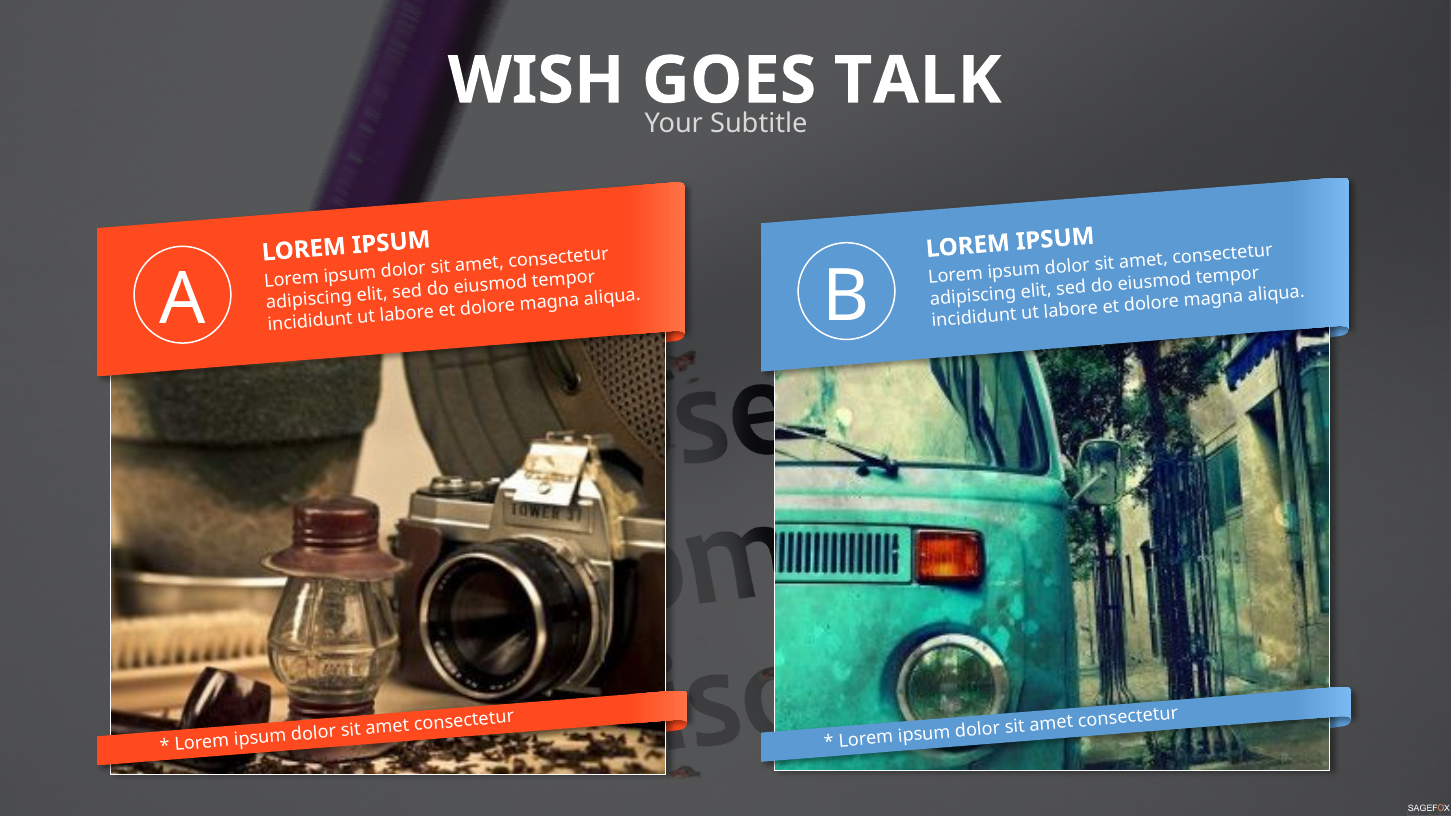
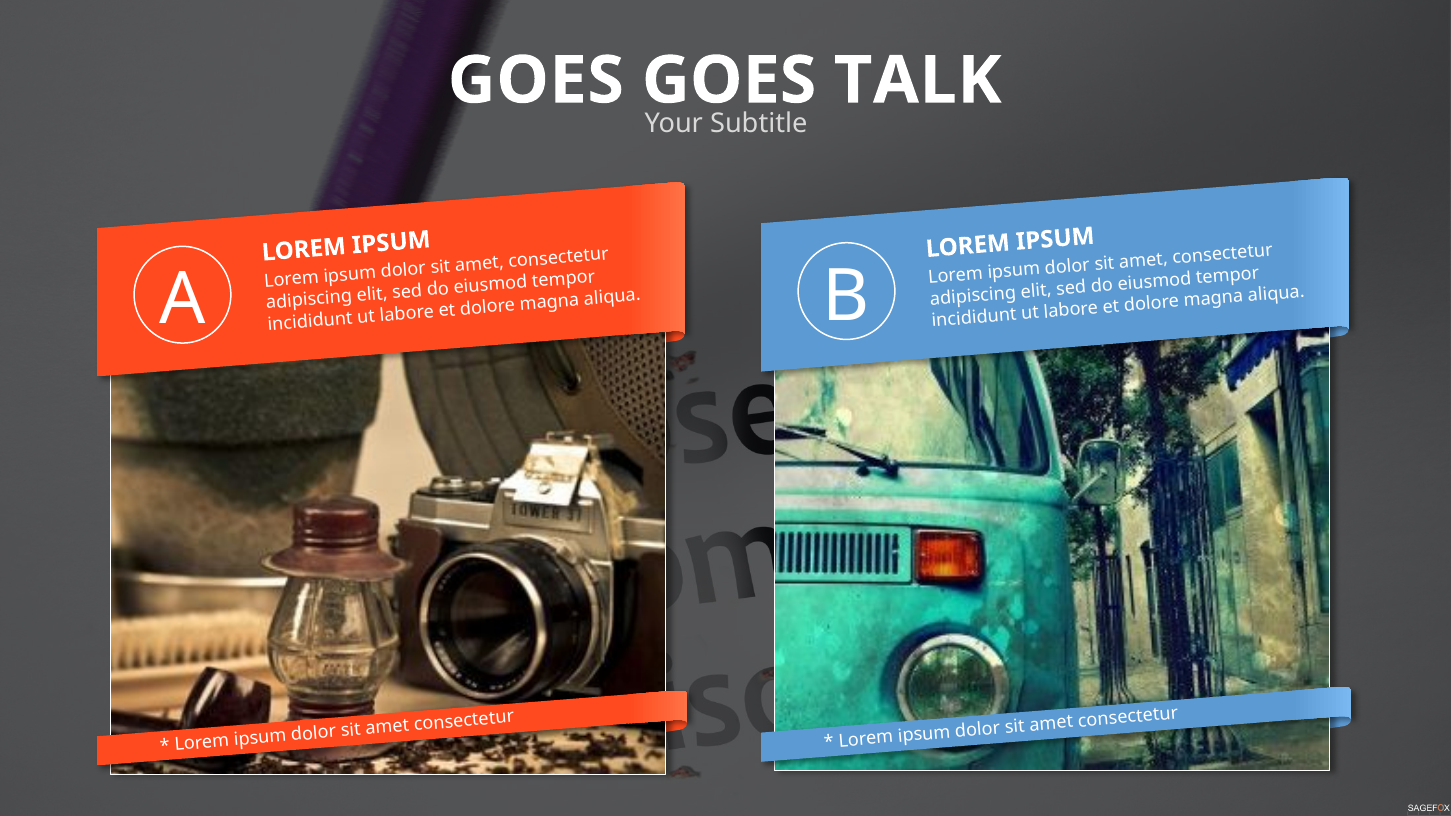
WISH: WISH -> GOES (536, 81)
